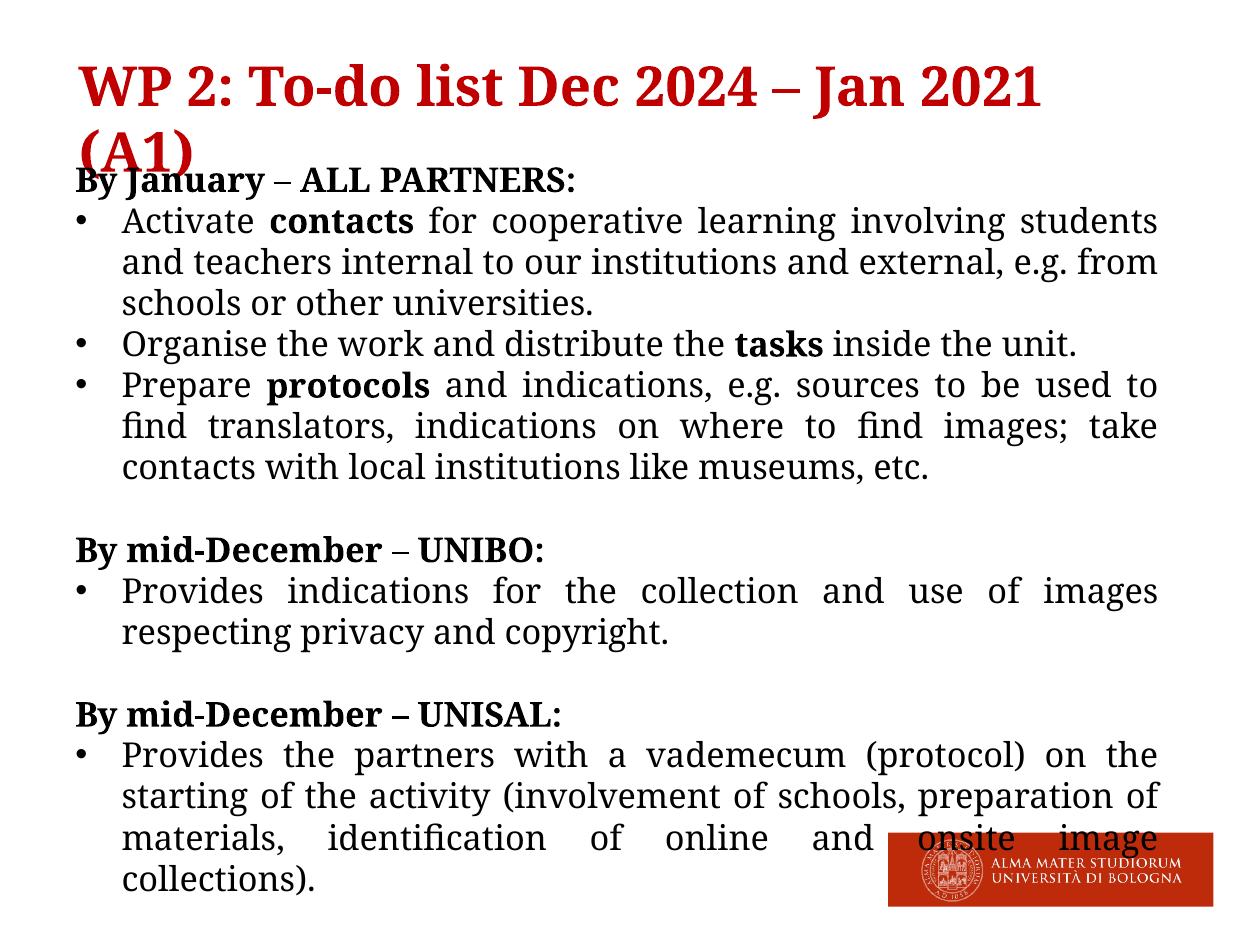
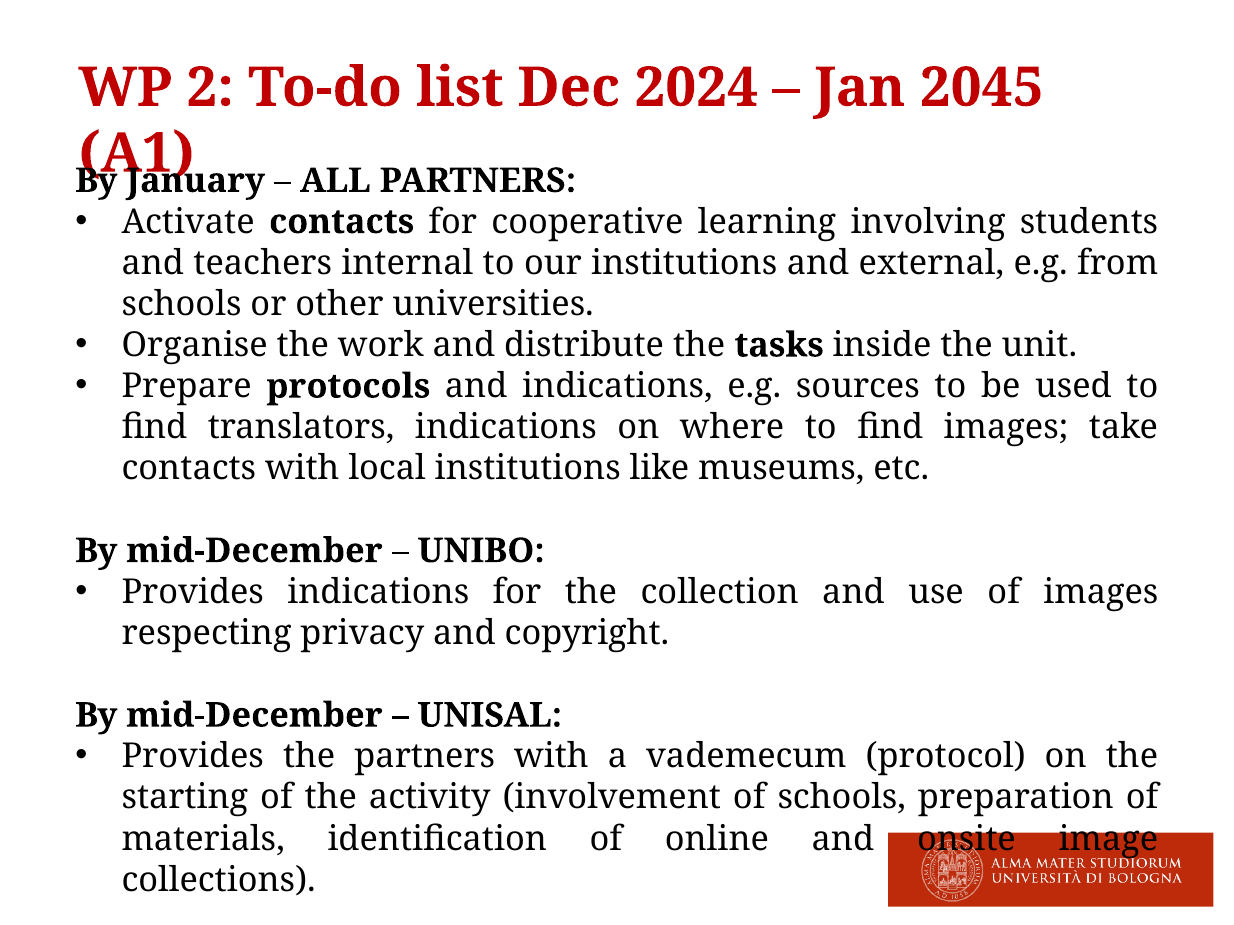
2021: 2021 -> 2045 (982, 88)
